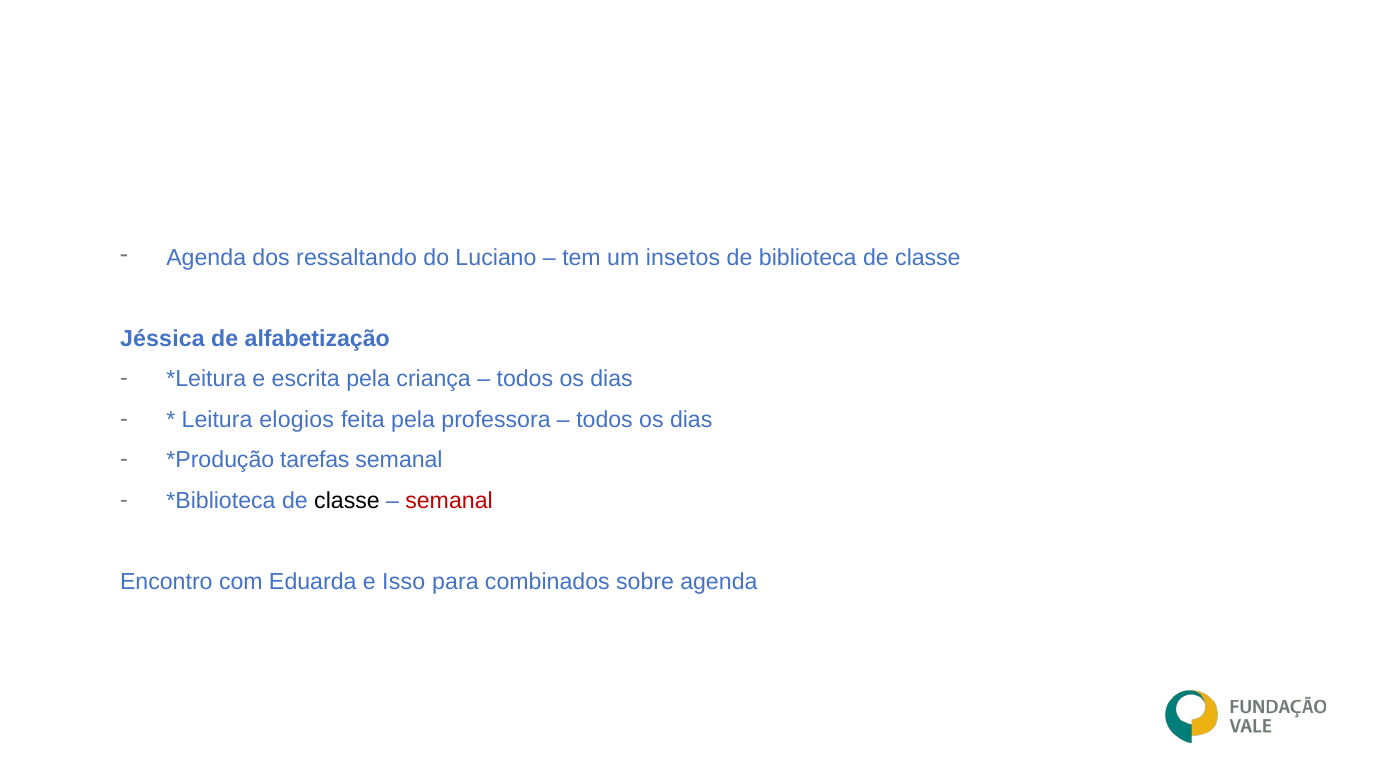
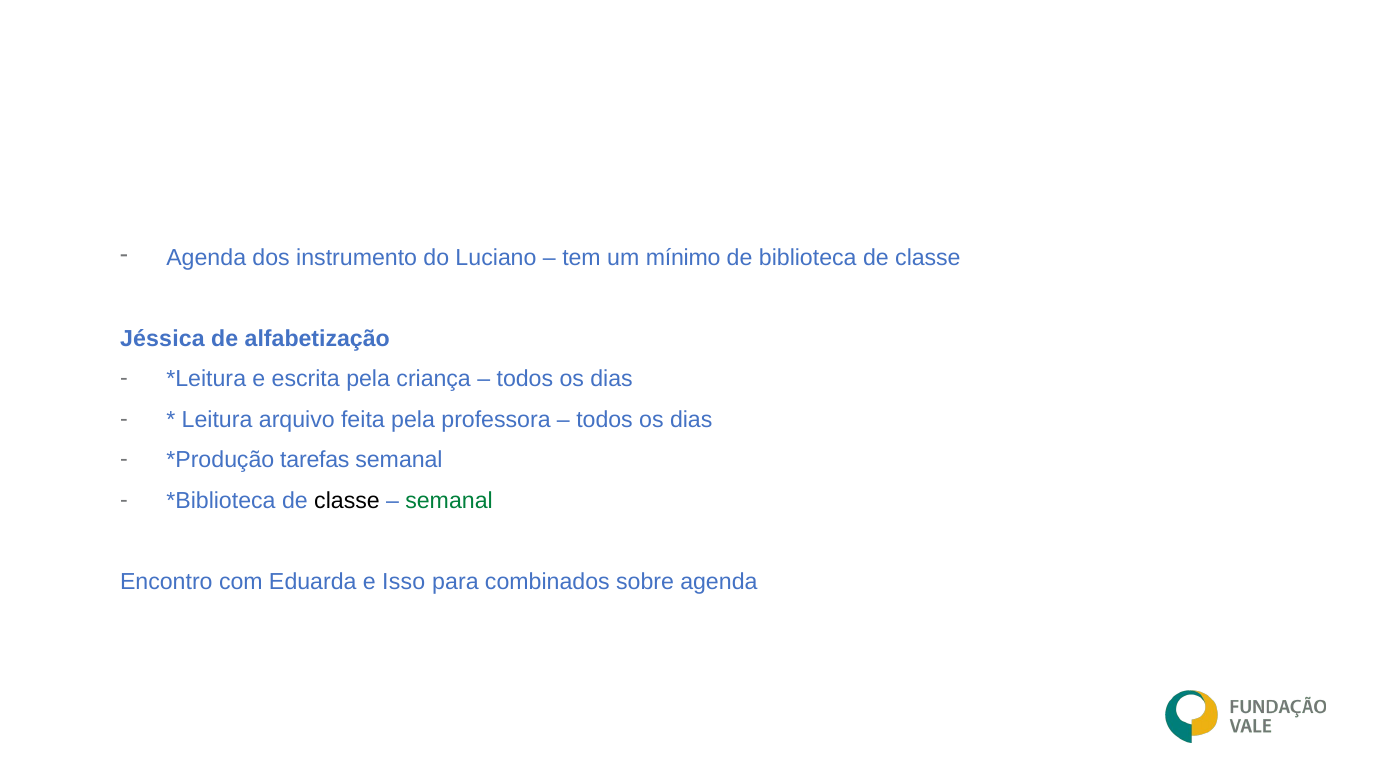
ressaltando: ressaltando -> instrumento (357, 258)
insetos: insetos -> mínimo (683, 258)
elogios: elogios -> arquivo (297, 420)
semanal colour: red -> green (449, 501)
